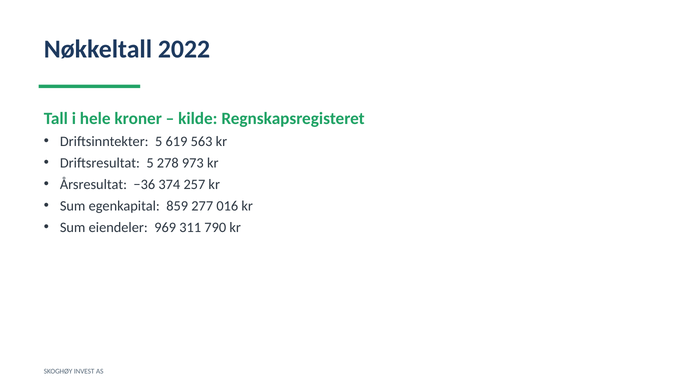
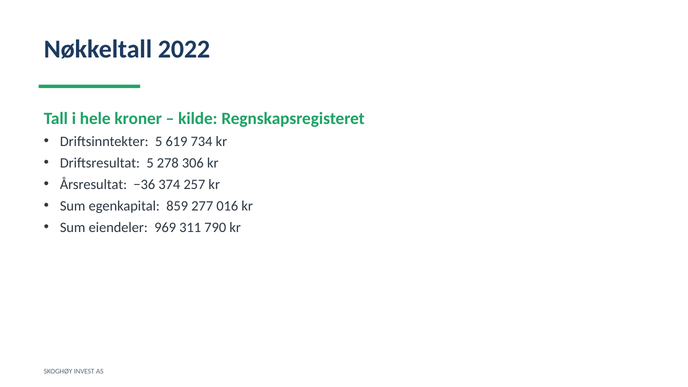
563: 563 -> 734 (202, 141)
973: 973 -> 306 (193, 163)
